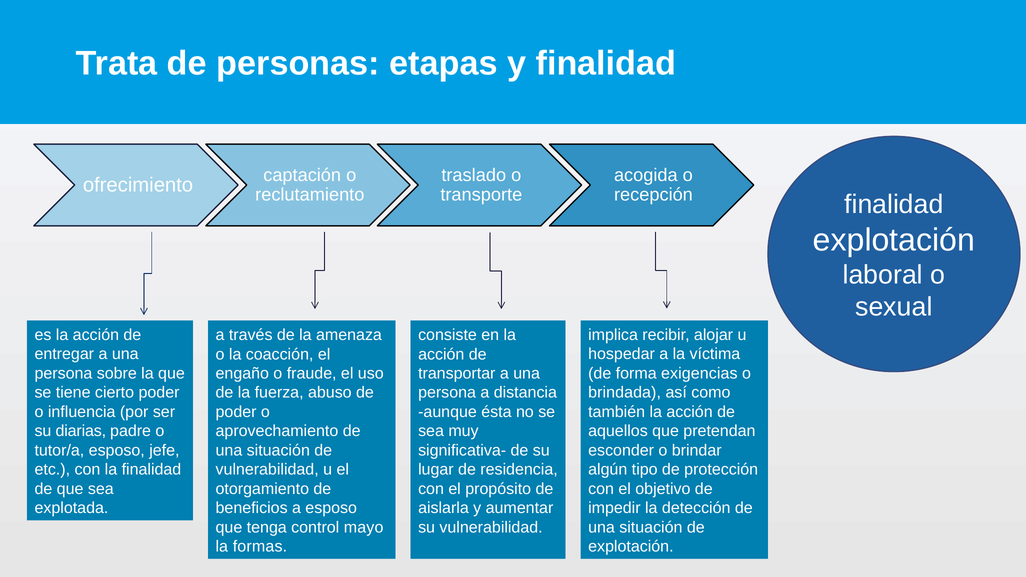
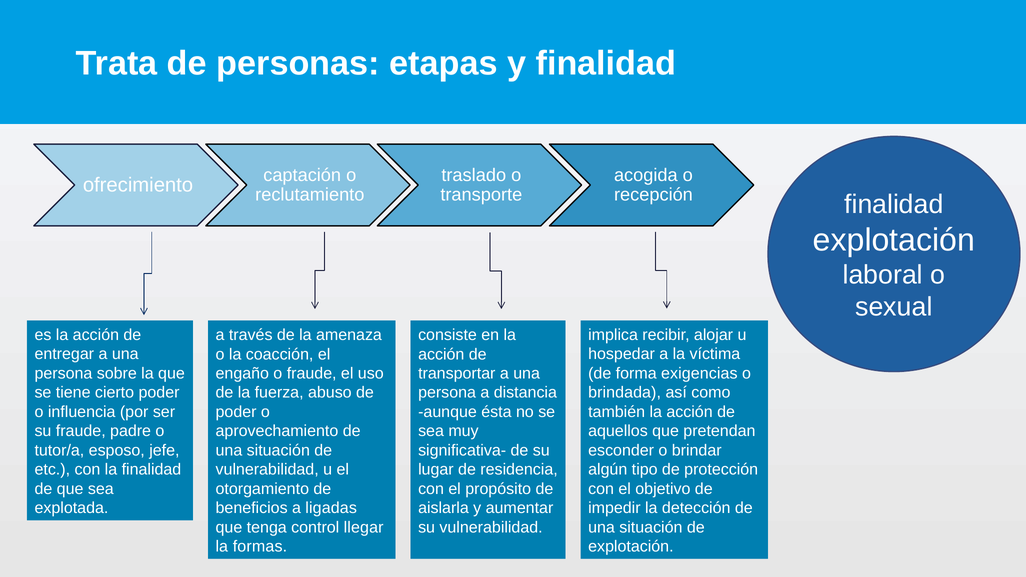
su diarias: diarias -> fraude (81, 431)
a esposo: esposo -> ligadas (331, 508)
mayo: mayo -> llegar (364, 527)
